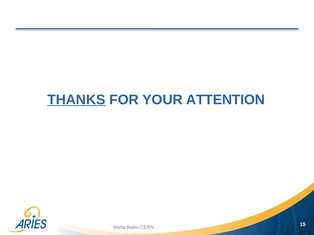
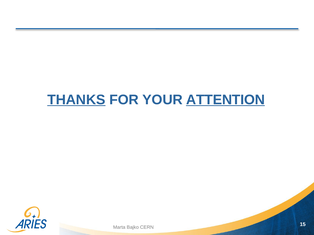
ATTENTION underline: none -> present (226, 100)
